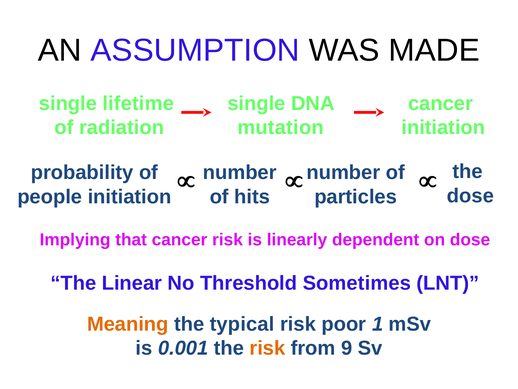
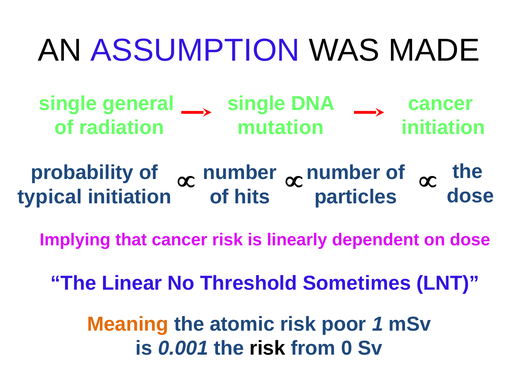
lifetime: lifetime -> general (138, 103)
people: people -> typical (50, 196)
typical: typical -> atomic (242, 324)
risk colour: orange -> black (267, 348)
9: 9 -> 0 (347, 348)
